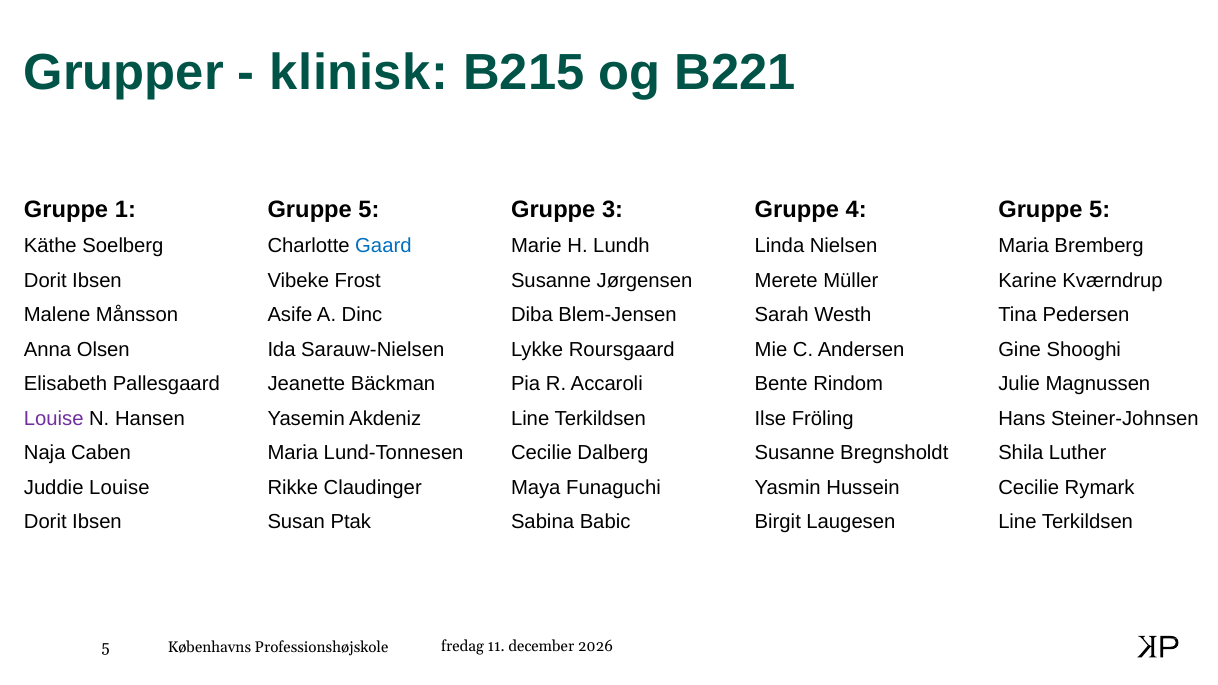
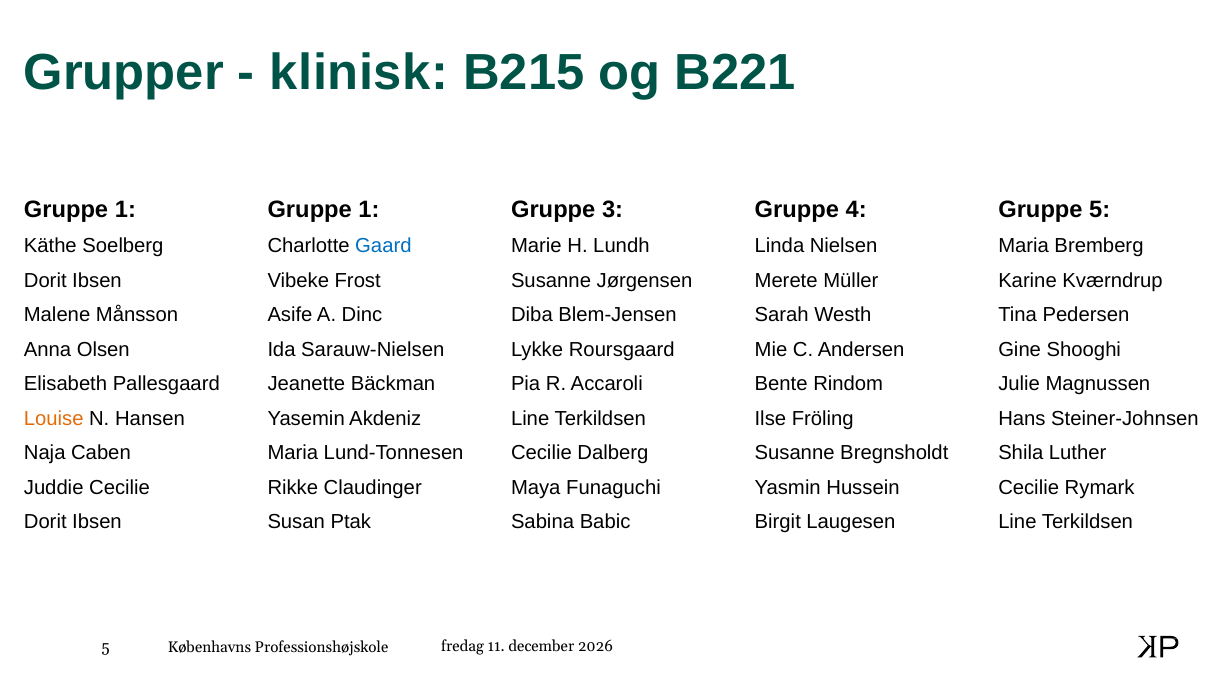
1 Gruppe 5: 5 -> 1 (369, 210)
Louise colour: purple -> orange (54, 419)
Juddie Louise: Louise -> Cecilie (120, 488)
